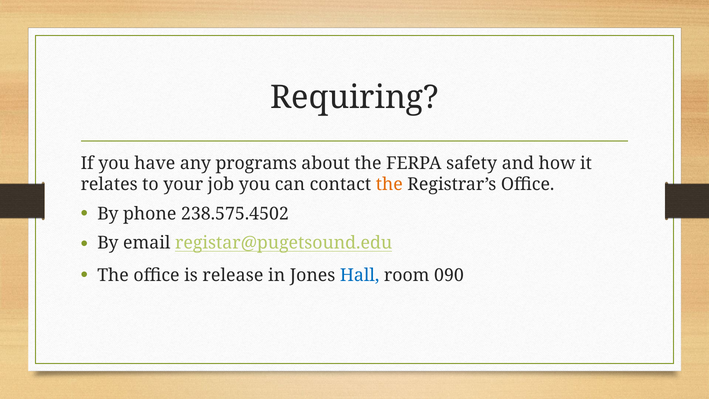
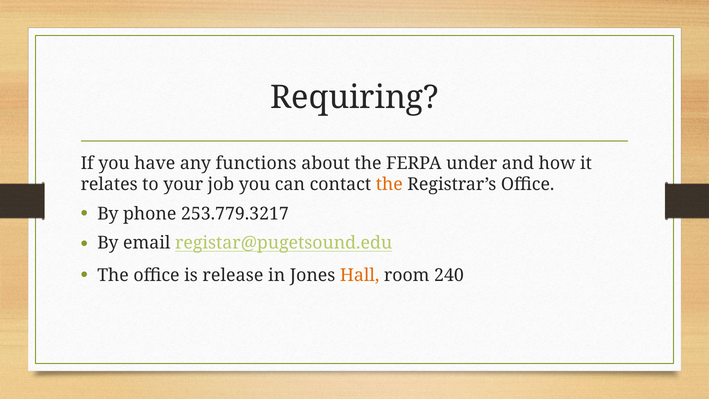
programs: programs -> functions (256, 163)
safety: safety -> under (472, 163)
238.575.4502: 238.575.4502 -> 253.779.3217 (235, 214)
Hall colour: blue -> orange (360, 275)
090: 090 -> 240 (449, 275)
